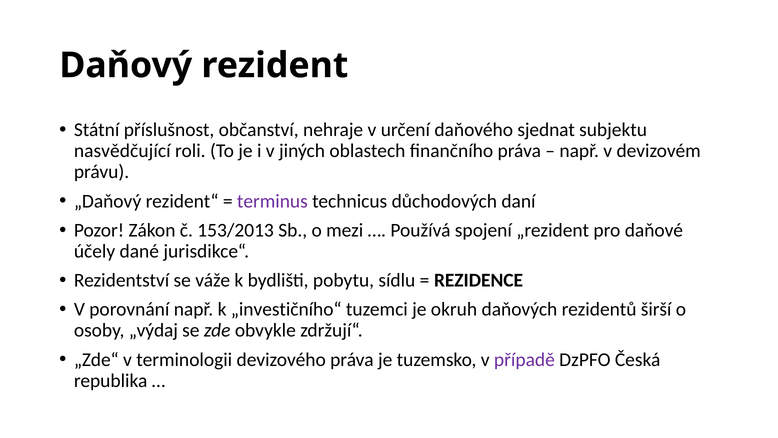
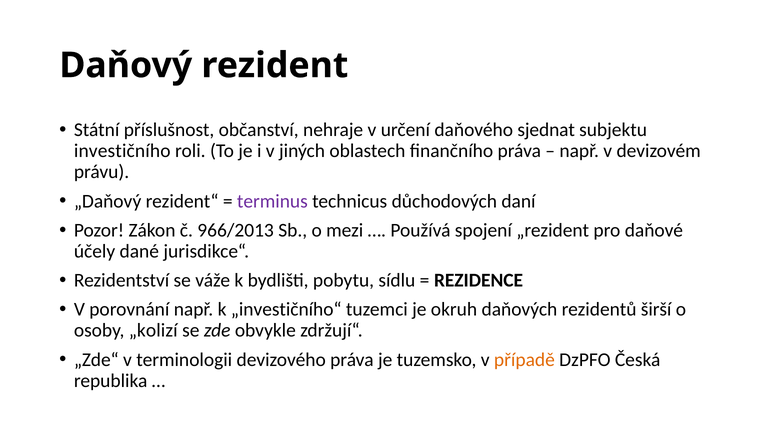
nasvědčující: nasvědčující -> investičního (122, 151)
153/2013: 153/2013 -> 966/2013 (236, 230)
„výdaj: „výdaj -> „kolizí (153, 330)
případě colour: purple -> orange (524, 359)
